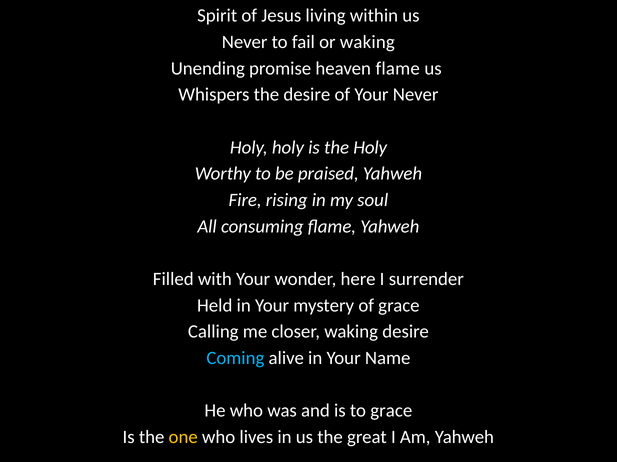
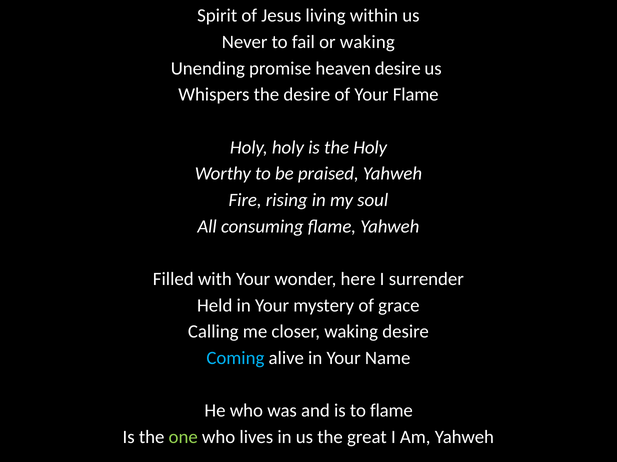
heaven flame: flame -> desire (398, 68)
Your Never: Never -> Flame (416, 95)
to grace: grace -> flame (391, 411)
one colour: yellow -> light green (183, 438)
